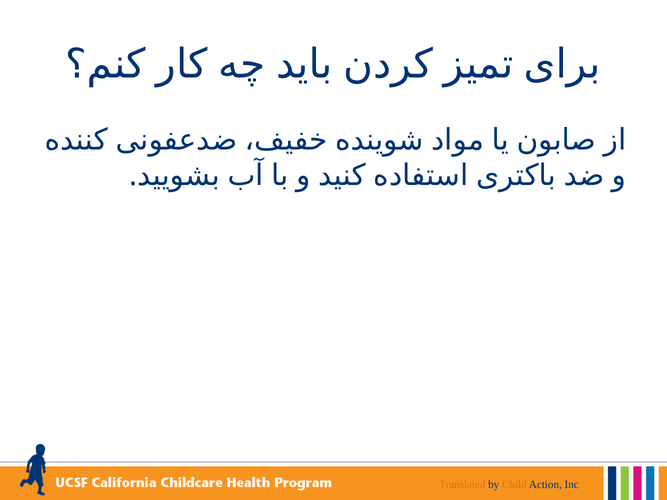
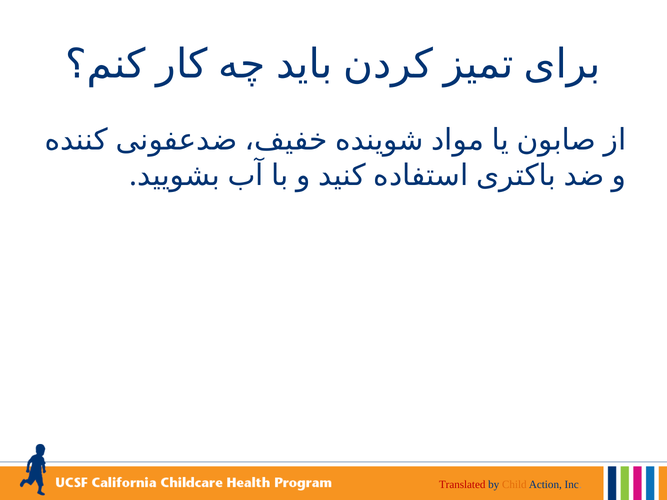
Translated colour: orange -> red (462, 485)
